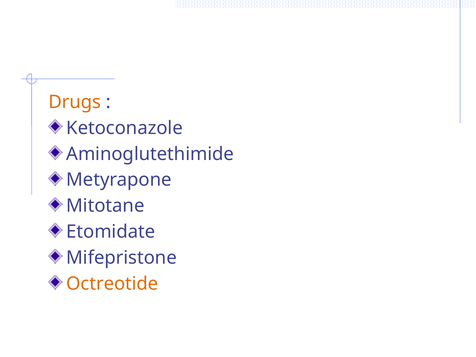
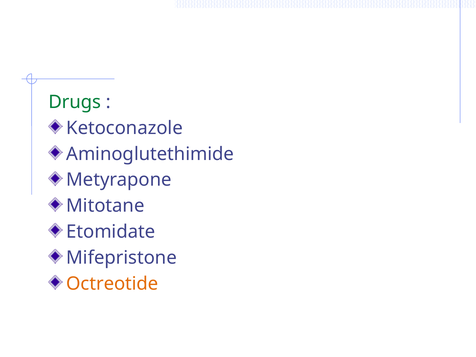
Drugs colour: orange -> green (75, 102)
